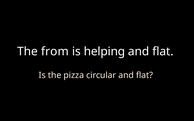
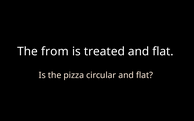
helping: helping -> treated (104, 51)
